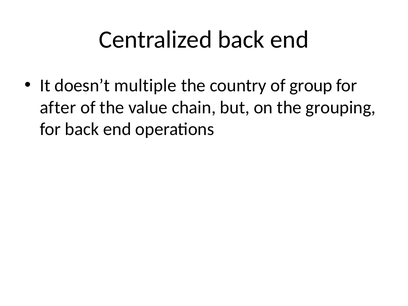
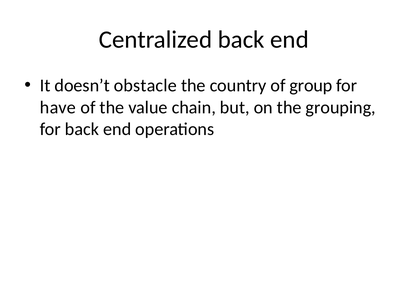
multiple: multiple -> obstacle (145, 86)
after: after -> have (58, 107)
